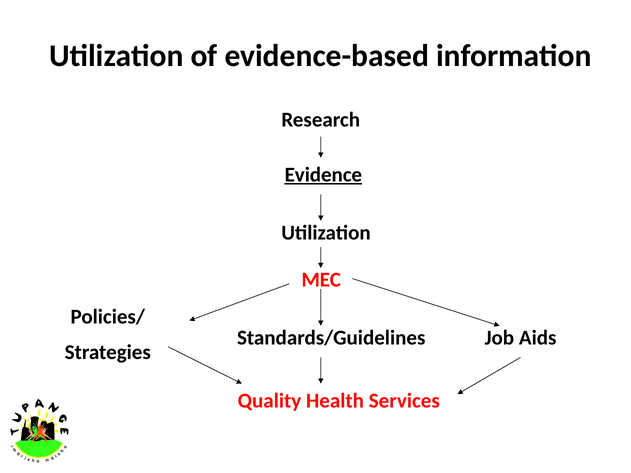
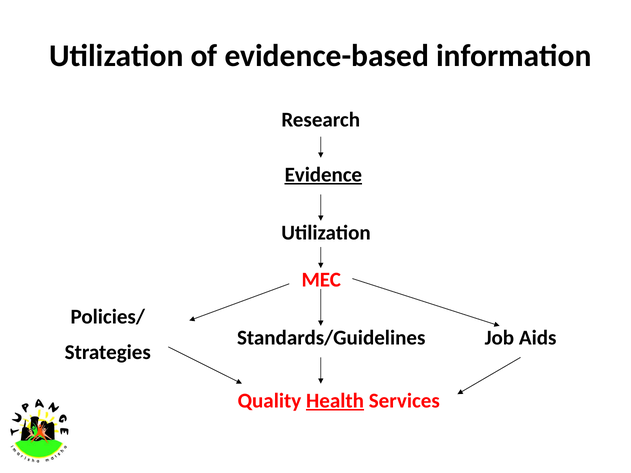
Health underline: none -> present (335, 401)
